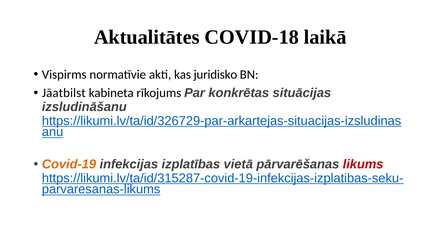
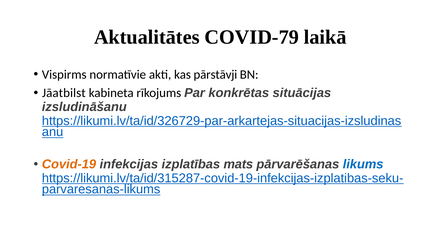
COVID-18: COVID-18 -> COVID-79 (252, 37)
juridisko: juridisko -> pārstāvji (215, 75)
vietā: vietā -> mats (238, 164)
likums colour: red -> blue (363, 164)
